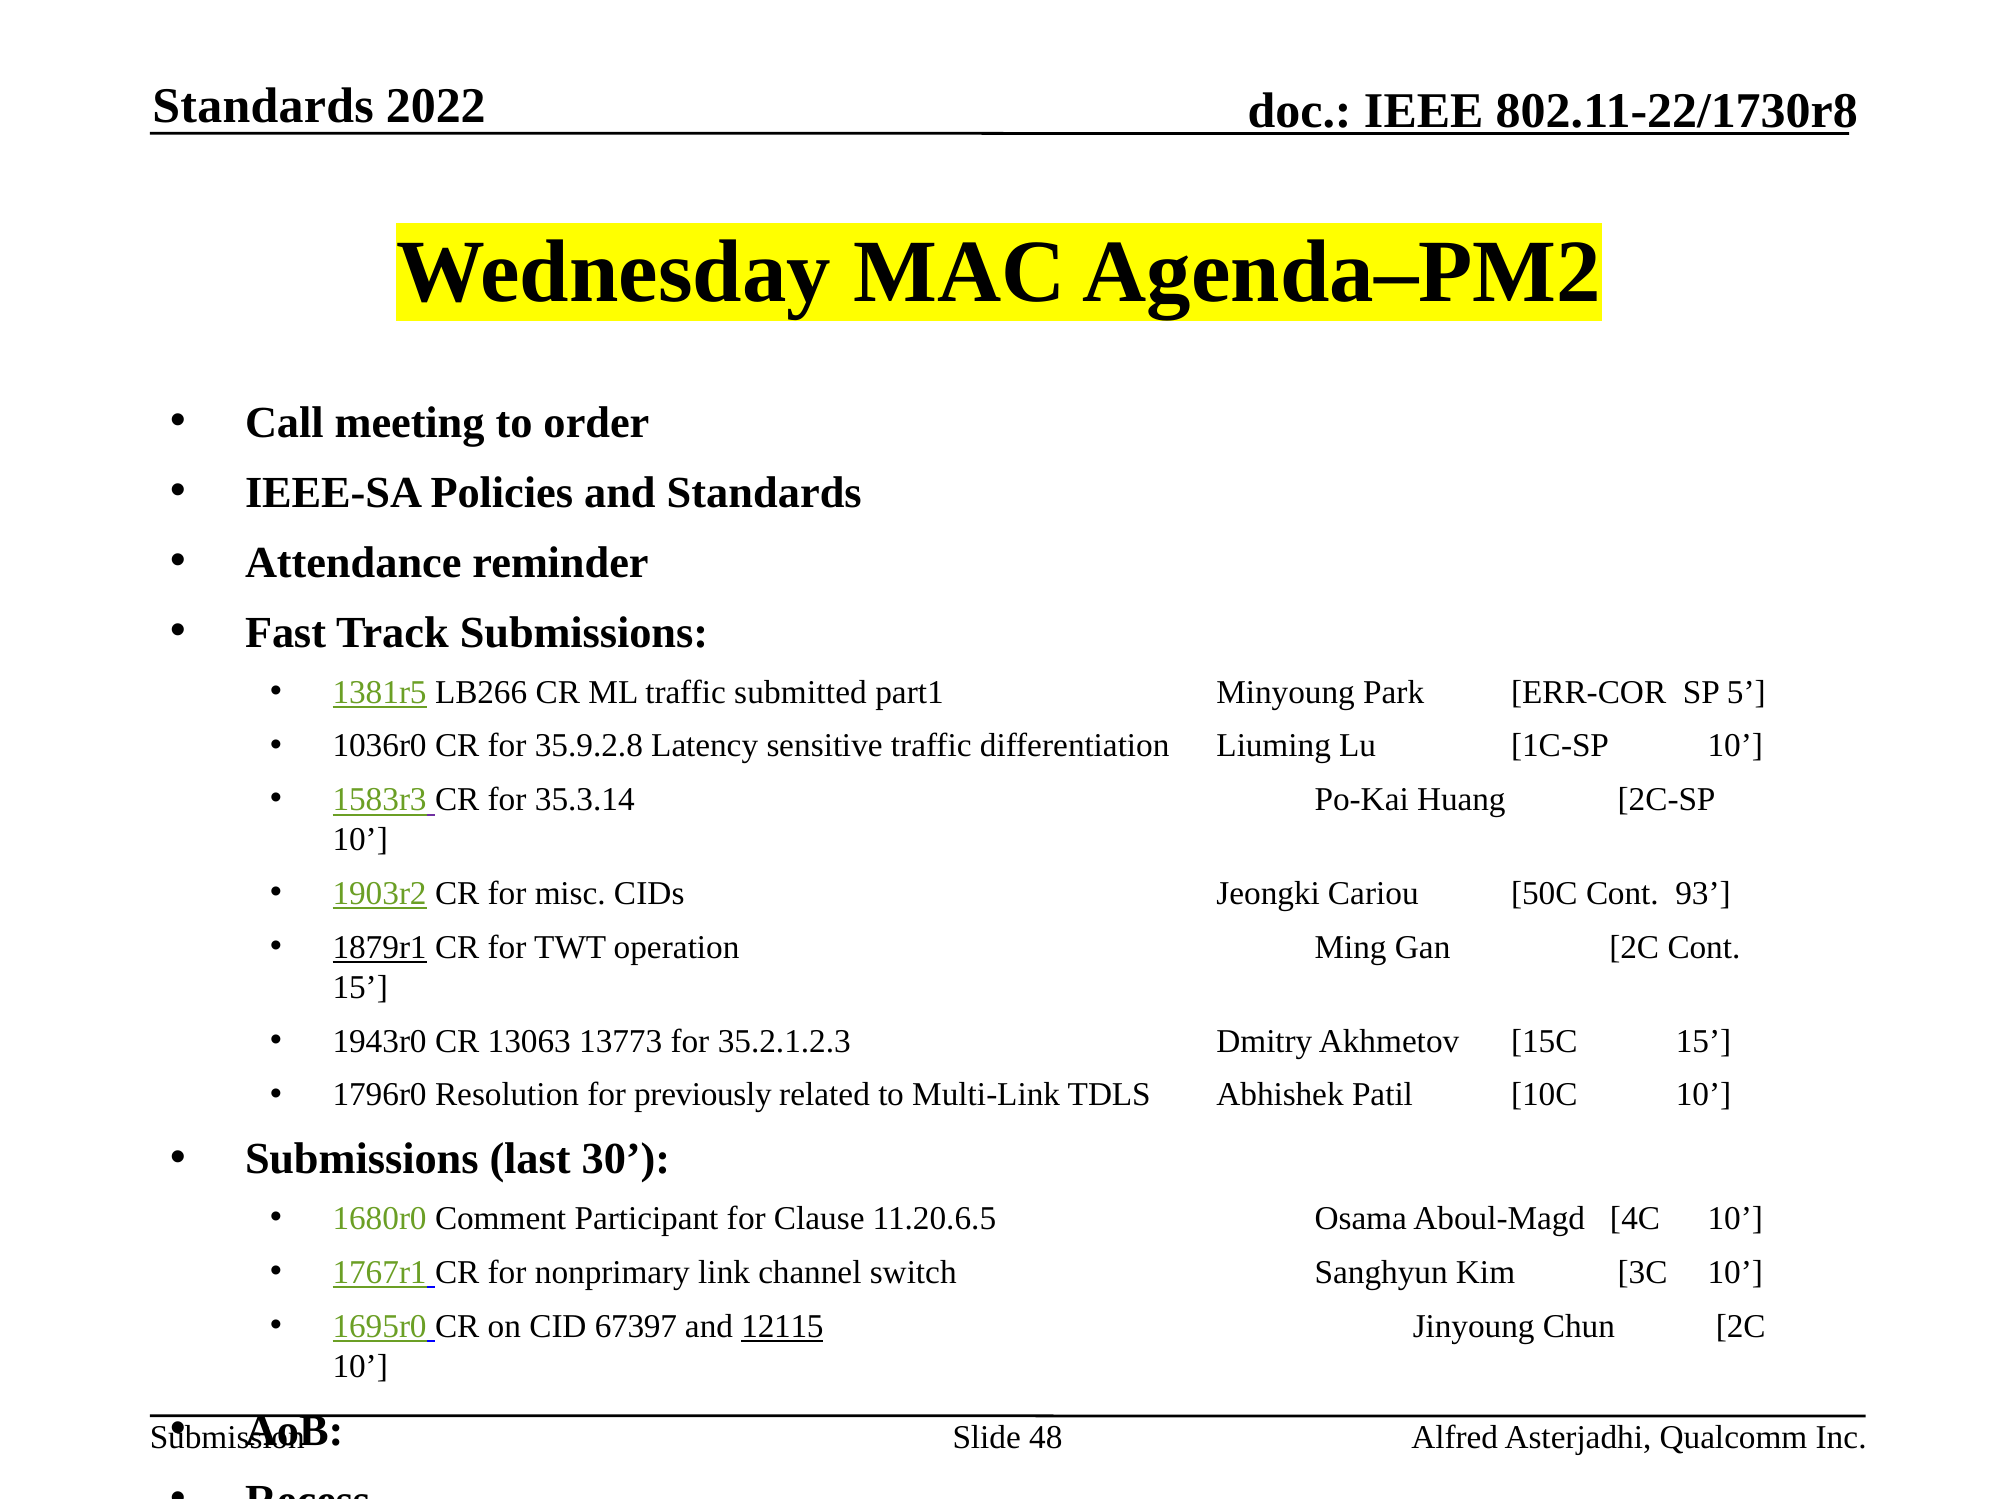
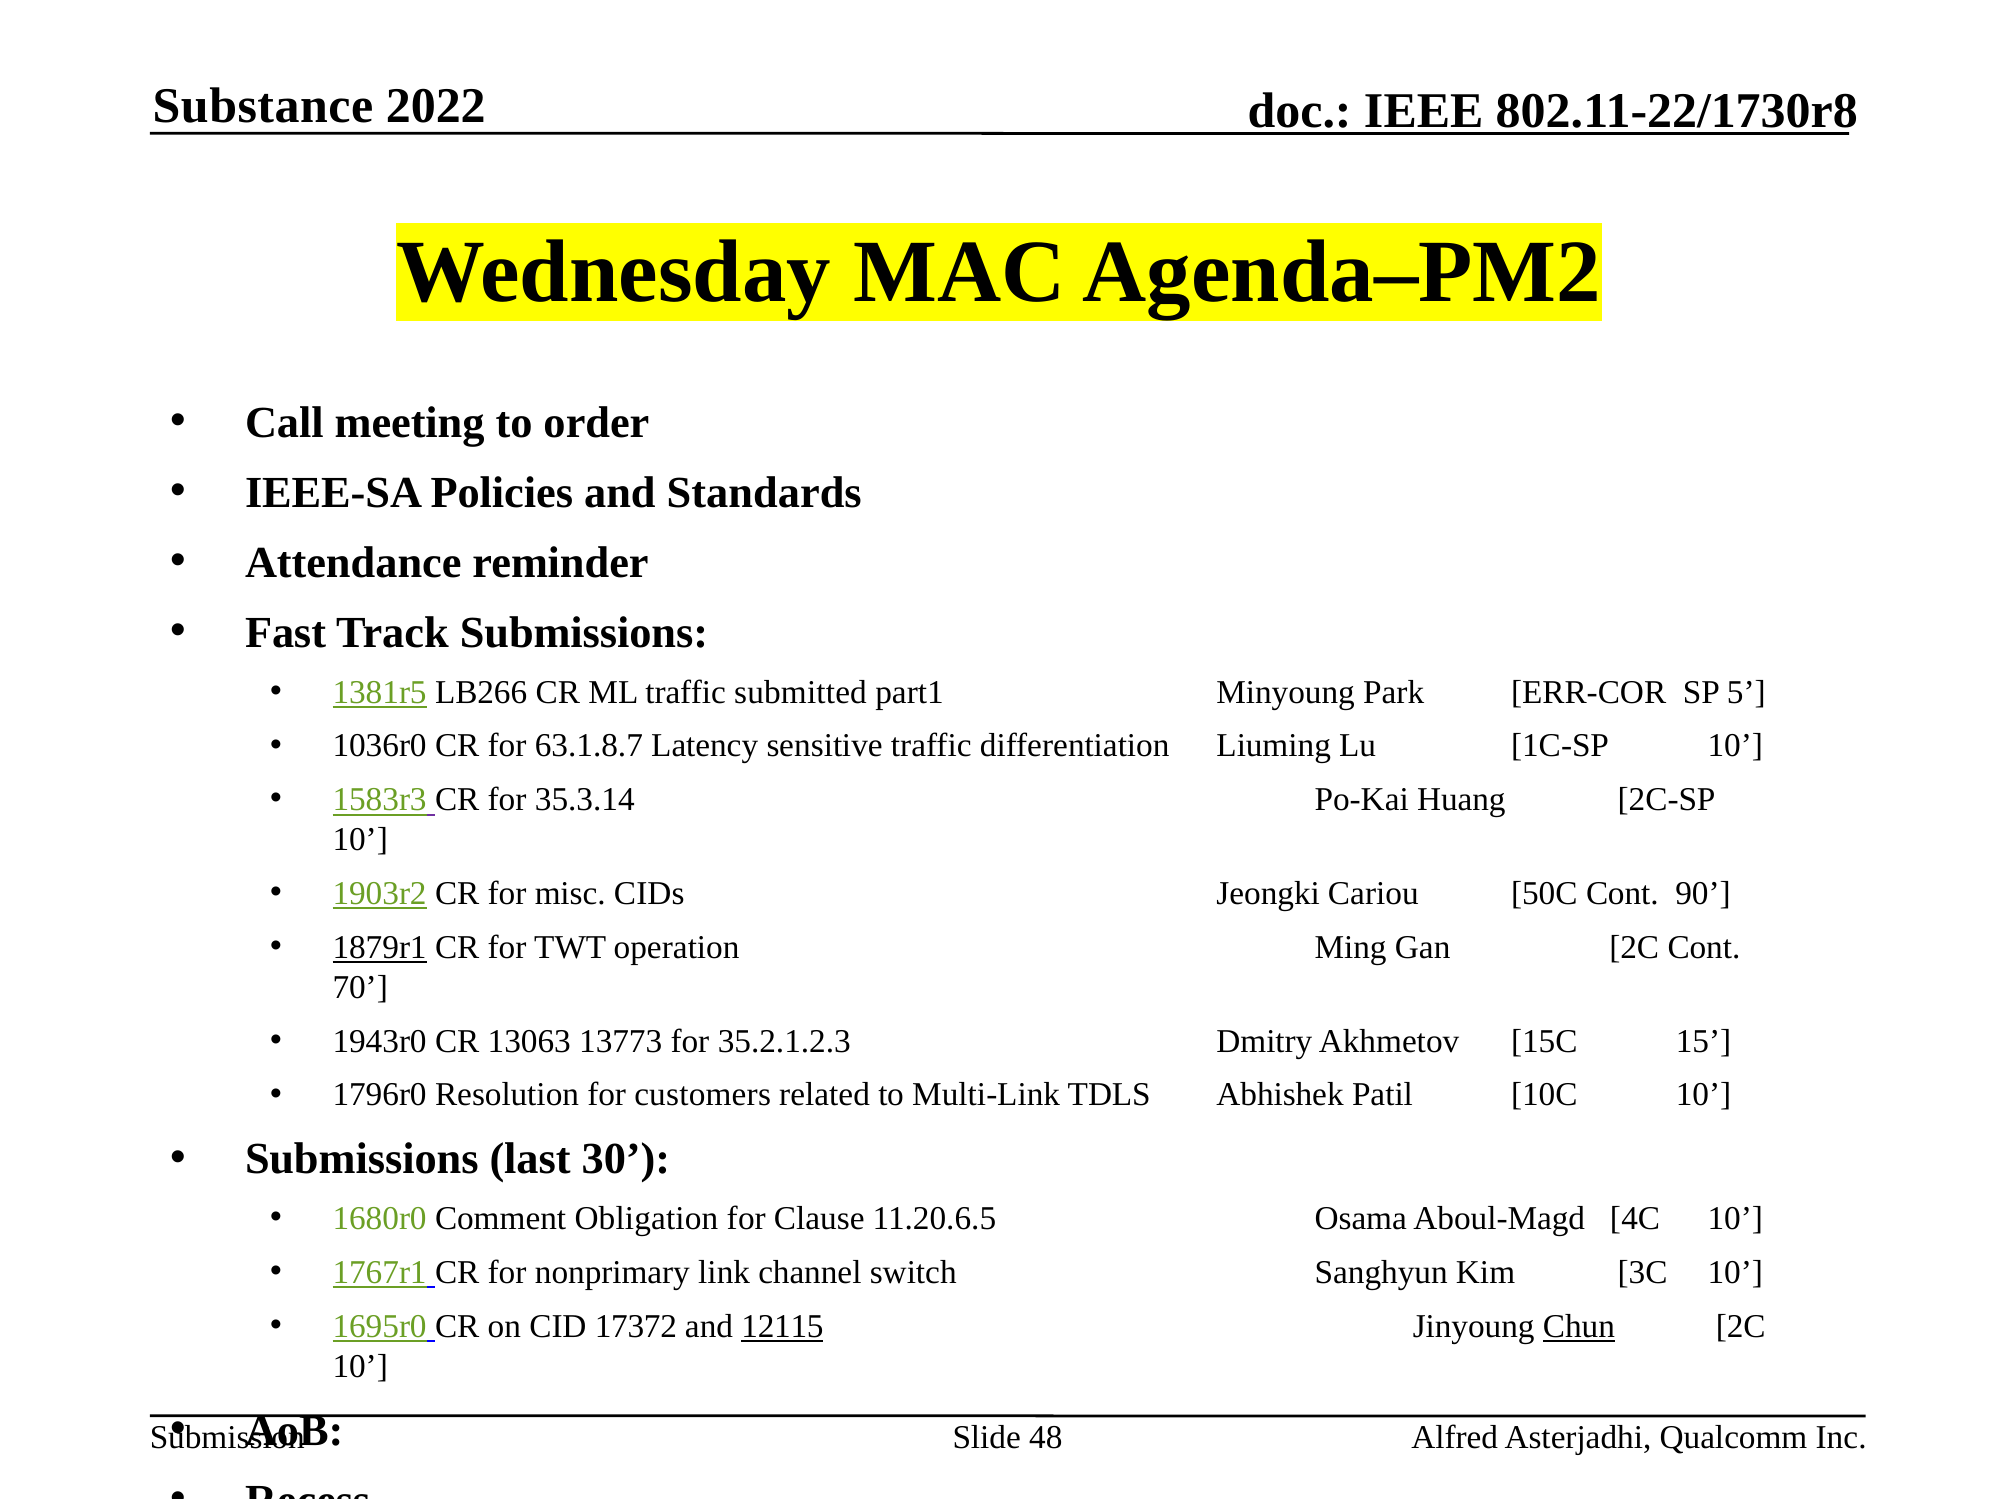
Standards: Standards -> Substance (263, 106)
35.9.2.8: 35.9.2.8 -> 63.1.8.7 (589, 746)
93: 93 -> 90 (1703, 894)
15: 15 -> 70 (360, 987)
previously: previously -> customers (703, 1095)
Participant: Participant -> Obligation (646, 1219)
67397: 67397 -> 17372 (636, 1327)
Chun underline: none -> present (1579, 1327)
